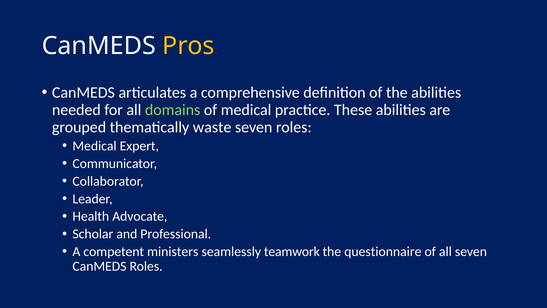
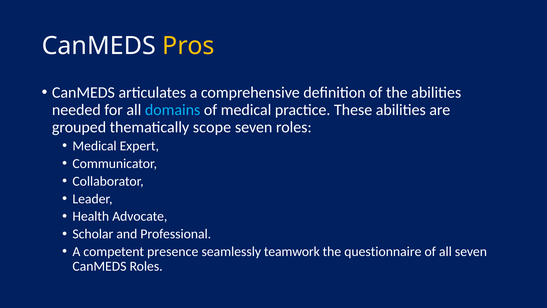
domains colour: light green -> light blue (173, 110)
waste: waste -> scope (212, 127)
ministers: ministers -> presence (173, 251)
